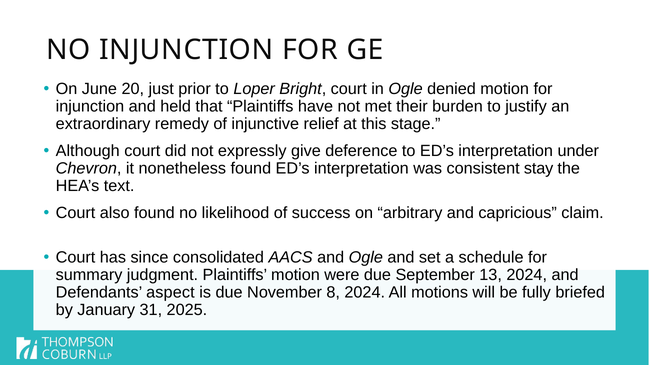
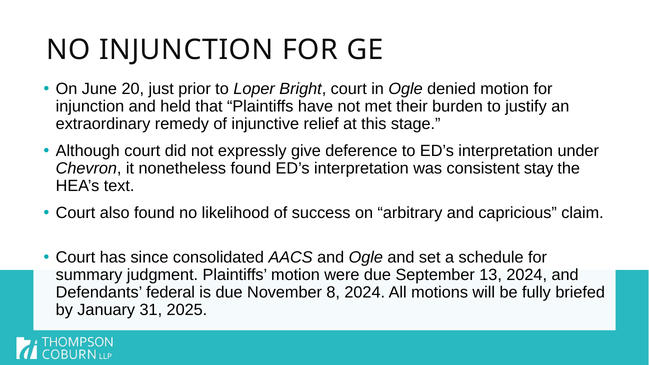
aspect: aspect -> federal (171, 292)
